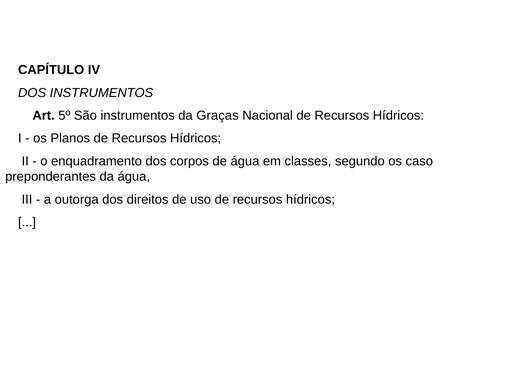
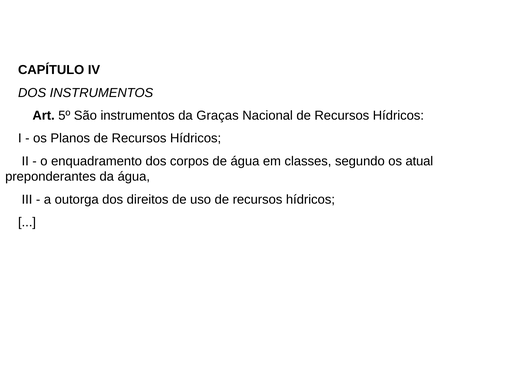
caso: caso -> atual (419, 161)
